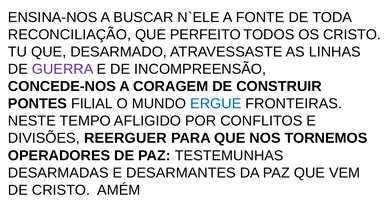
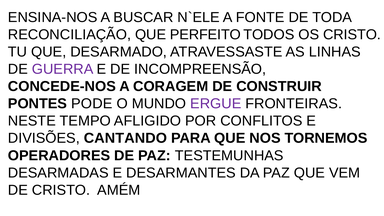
FILIAL: FILIAL -> PODE (92, 104)
ERGUE colour: blue -> purple (216, 104)
REERGUER: REERGUER -> CANTANDO (125, 138)
